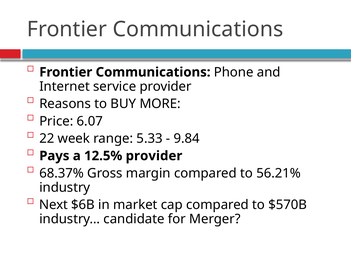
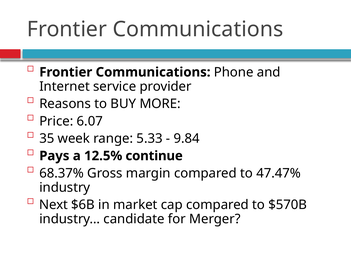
22: 22 -> 35 (47, 138)
12.5% provider: provider -> continue (154, 155)
56.21%: 56.21% -> 47.47% (279, 173)
